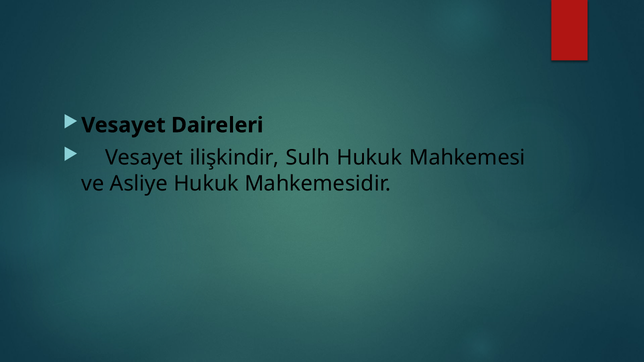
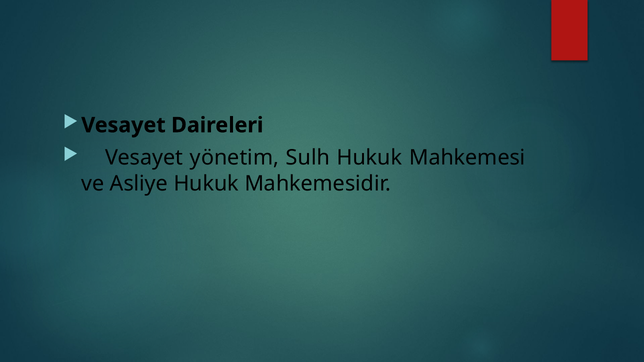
ilişkindir: ilişkindir -> yönetim (234, 158)
